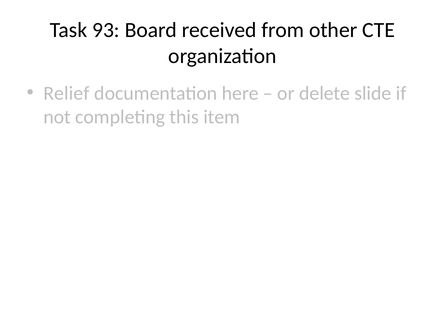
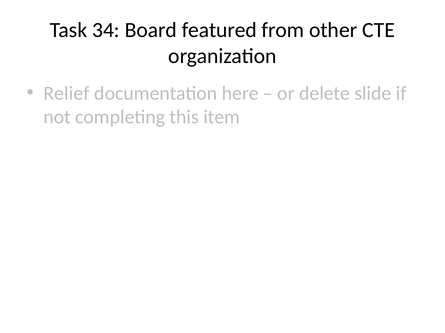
93: 93 -> 34 (106, 30)
received: received -> featured (219, 30)
